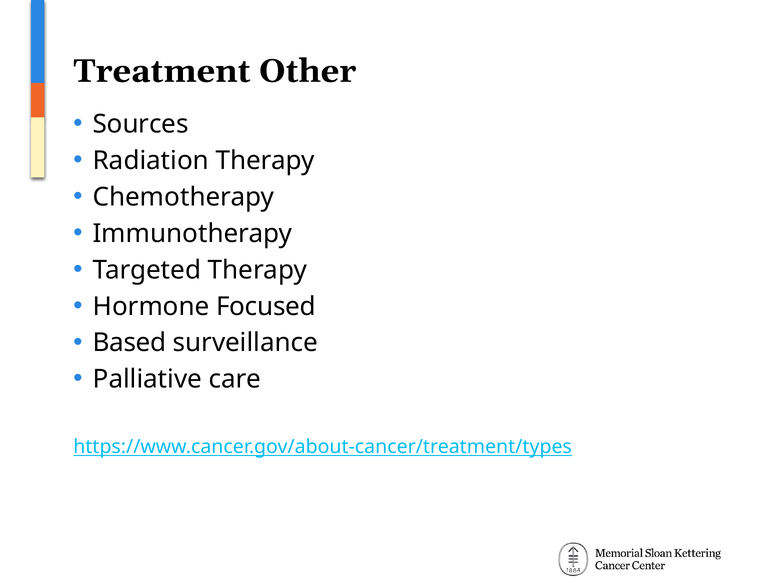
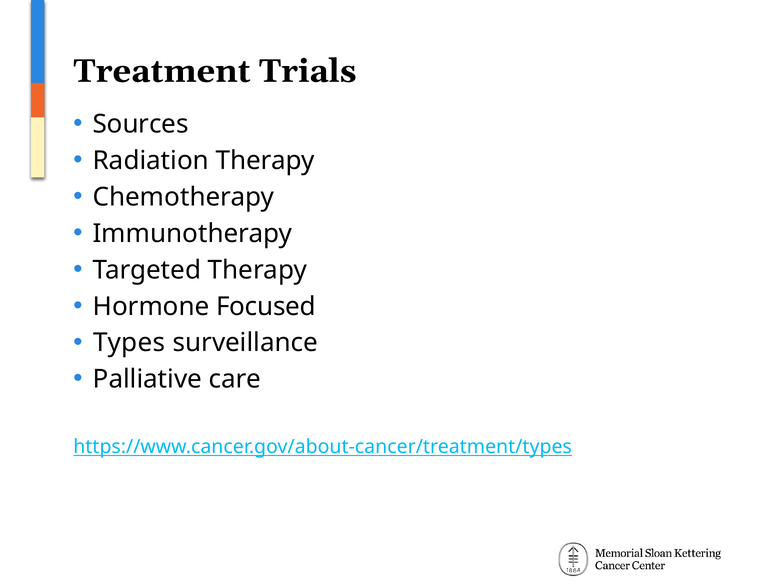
Other: Other -> Trials (308, 71)
Based: Based -> Types (129, 343)
